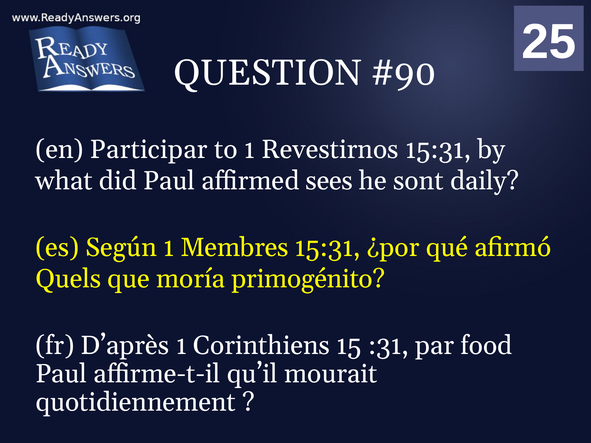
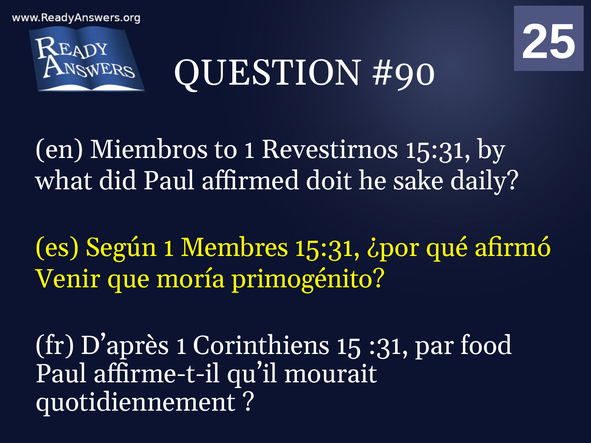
Participar: Participar -> Miembros (149, 149)
sees: sees -> doit (329, 181)
sont: sont -> sake (418, 181)
Quels: Quels -> Venir (68, 279)
